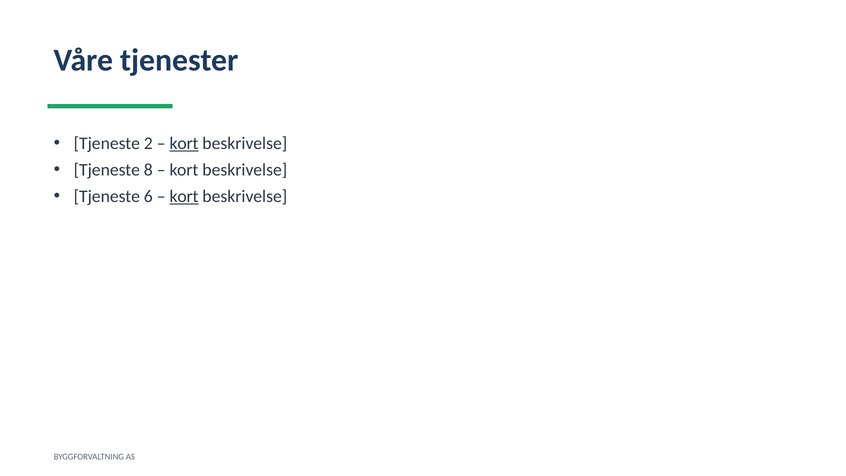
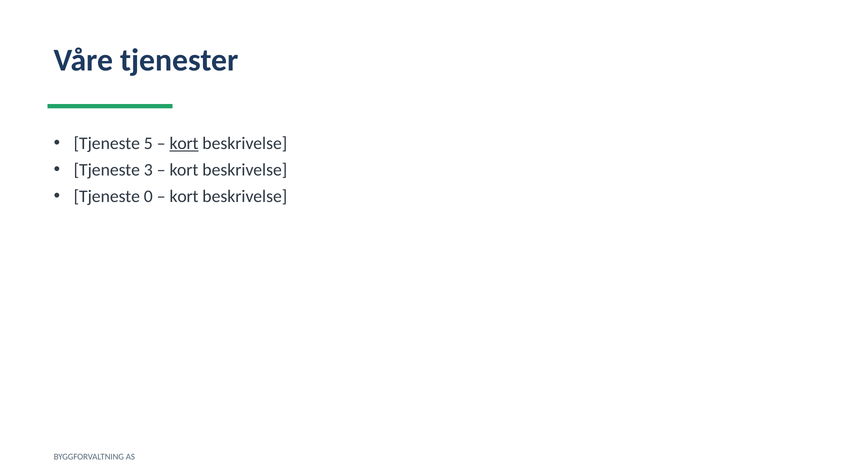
2: 2 -> 5 (148, 143)
8: 8 -> 3 (148, 170)
6: 6 -> 0 (148, 196)
kort underline: present -> none (184, 196)
